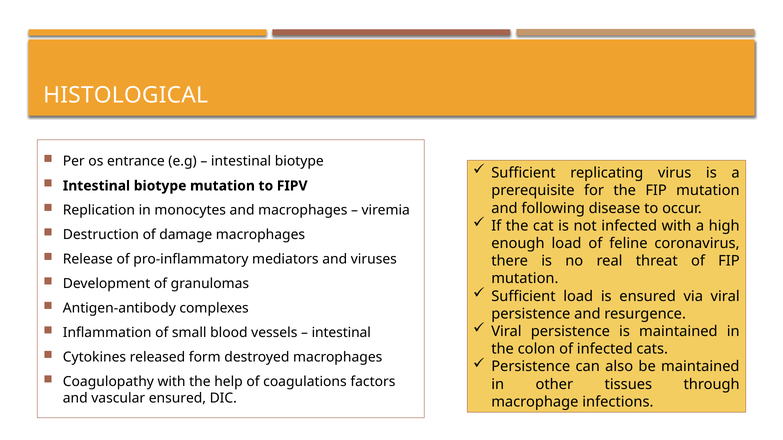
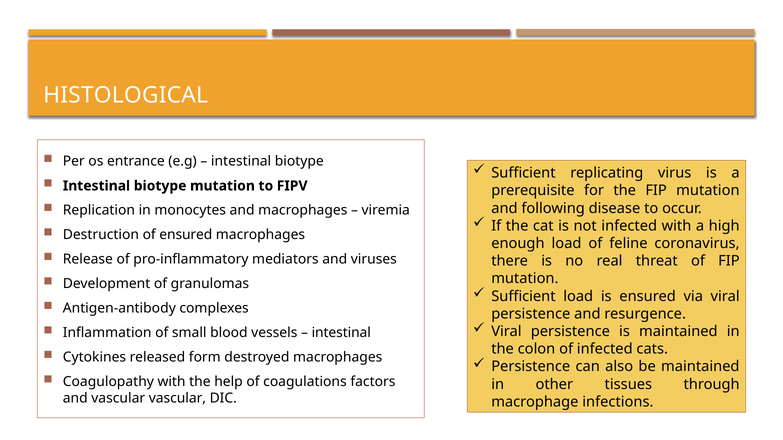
of damage: damage -> ensured (186, 235)
vascular ensured: ensured -> vascular (177, 399)
